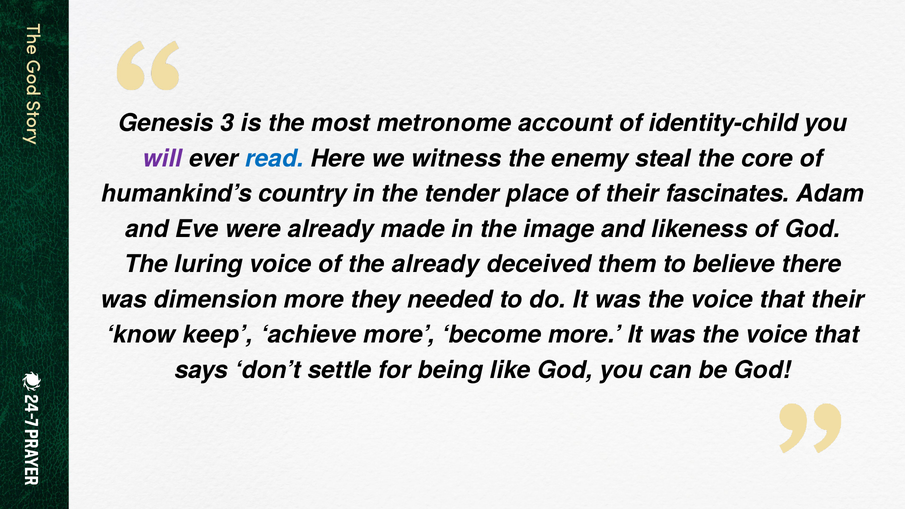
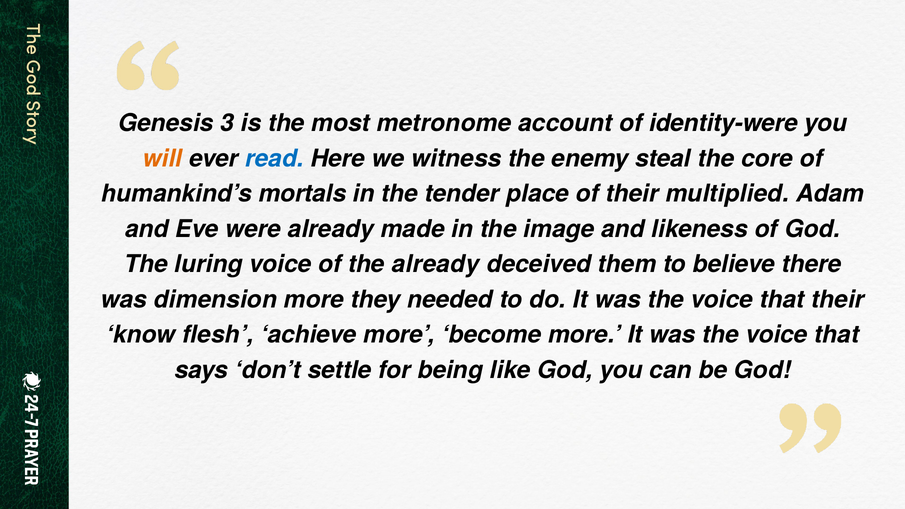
identity-child: identity-child -> identity-were (723, 123)
will colour: purple -> orange (162, 159)
country: country -> mortals (302, 194)
fascinates: fascinates -> multiplied (727, 194)
keep: keep -> flesh (218, 335)
